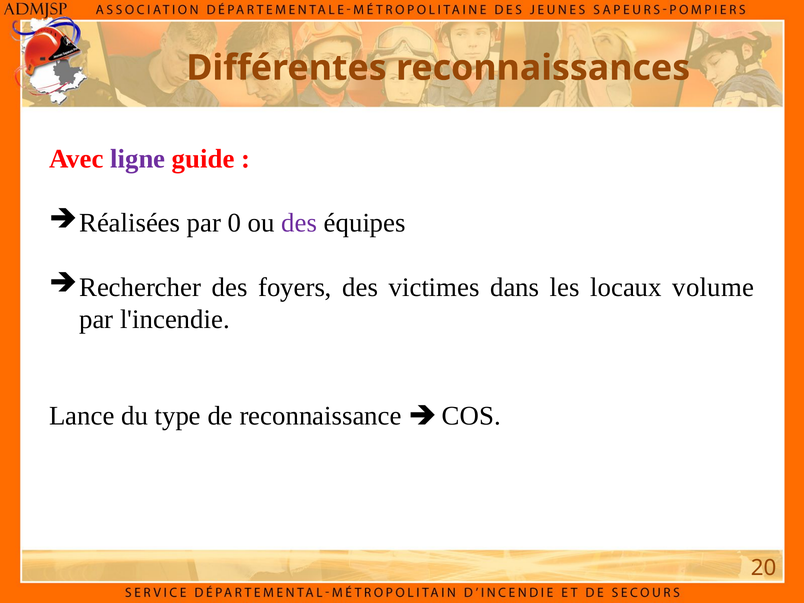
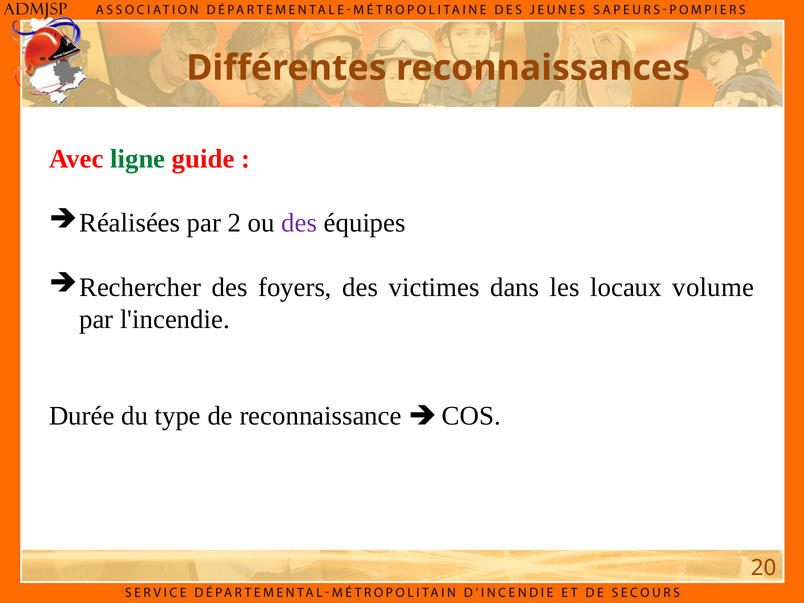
ligne colour: purple -> green (138, 159)
0: 0 -> 2 (235, 223)
Lance: Lance -> Durée (82, 416)
